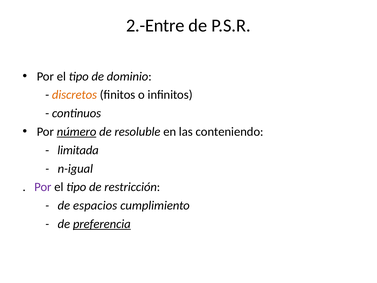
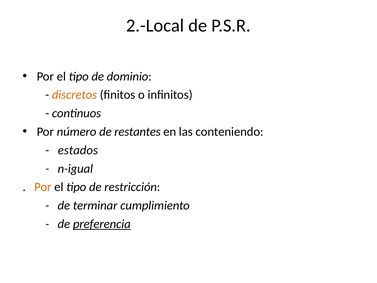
2.-Entre: 2.-Entre -> 2.-Local (155, 25)
número underline: present -> none (77, 132)
resoluble: resoluble -> restantes (138, 132)
limitada: limitada -> estados (78, 150)
Por colour: purple -> orange (43, 187)
espacios: espacios -> terminar (95, 205)
